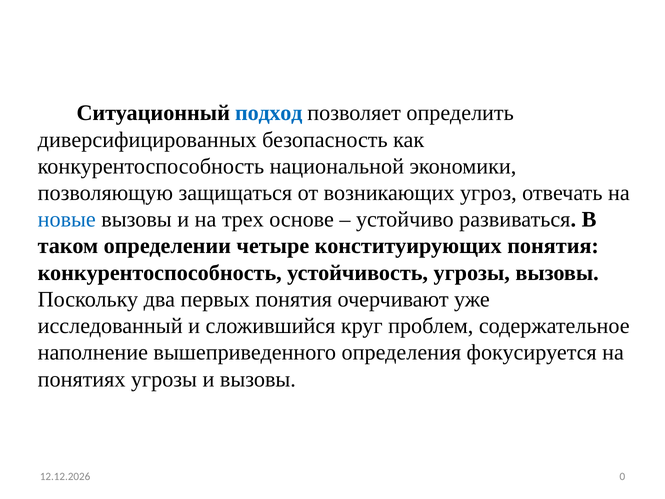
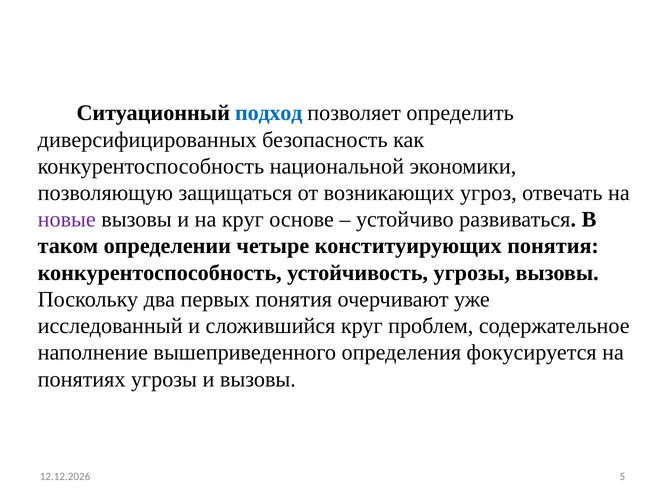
новые colour: blue -> purple (67, 219)
на трех: трех -> круг (243, 219)
0: 0 -> 5 (622, 476)
